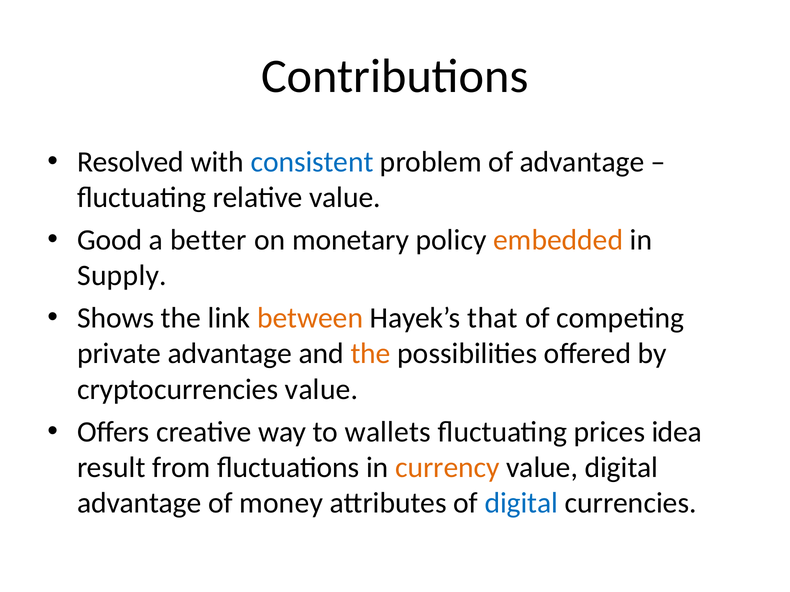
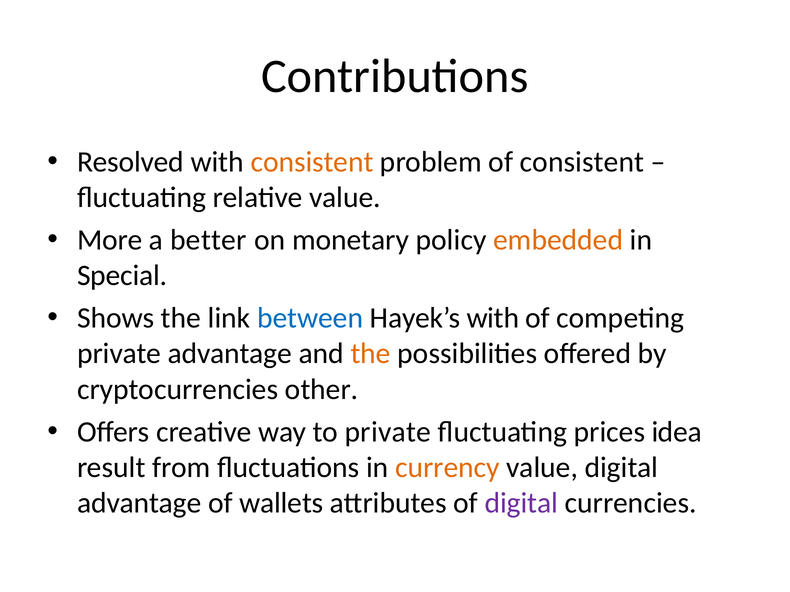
consistent colour: blue -> orange (312, 162)
of advantage: advantage -> consistent (582, 162)
Good: Good -> More (110, 240)
Supply: Supply -> Special (122, 276)
between colour: orange -> blue (310, 318)
Hayek’s that: that -> with (493, 318)
cryptocurrencies value: value -> other (322, 390)
to wallets: wallets -> private (388, 432)
money: money -> wallets (281, 503)
digital colour: blue -> purple (521, 503)
